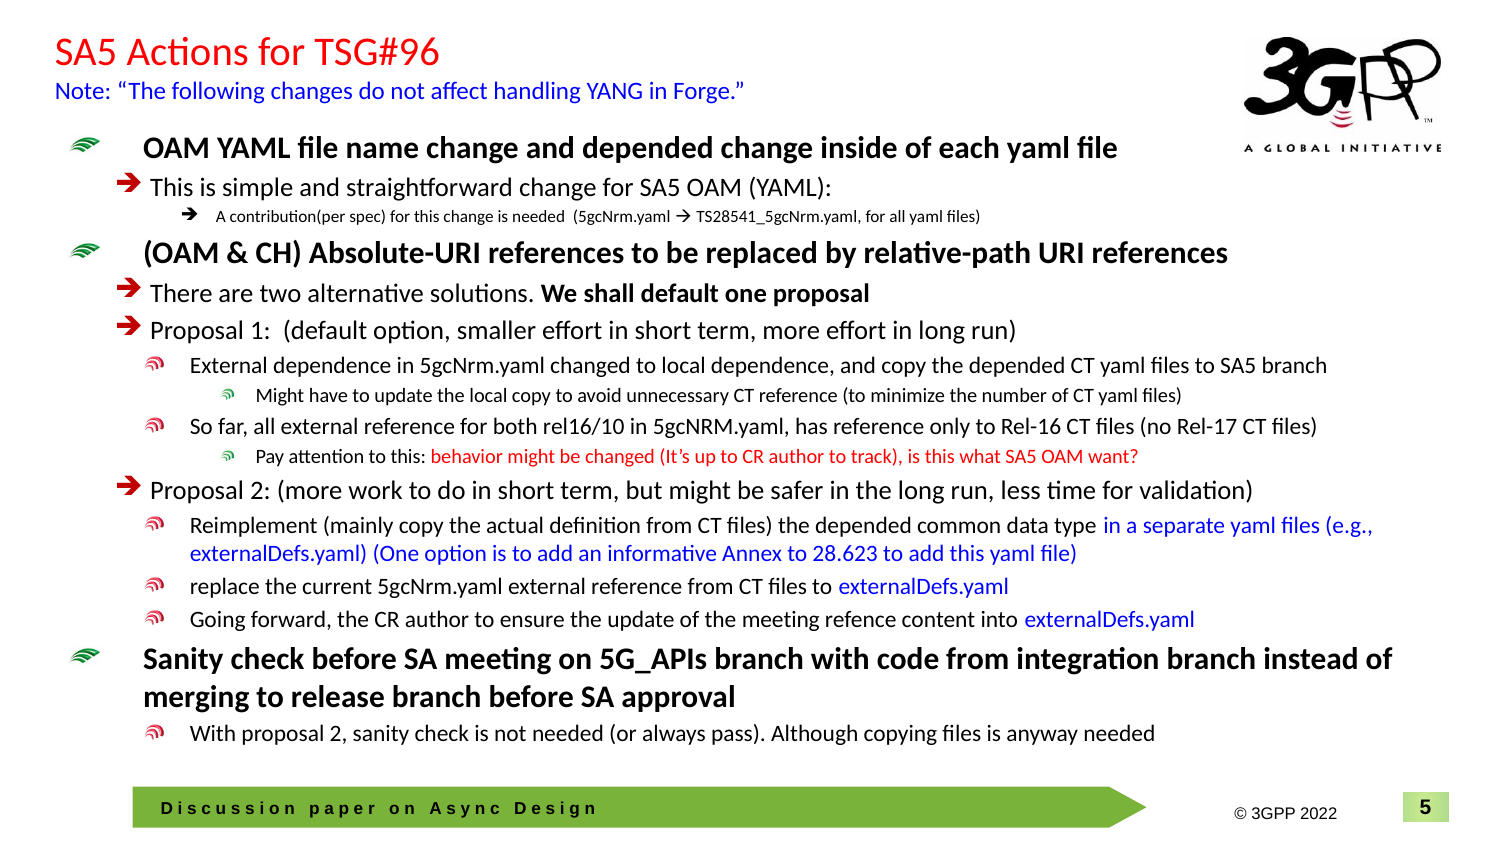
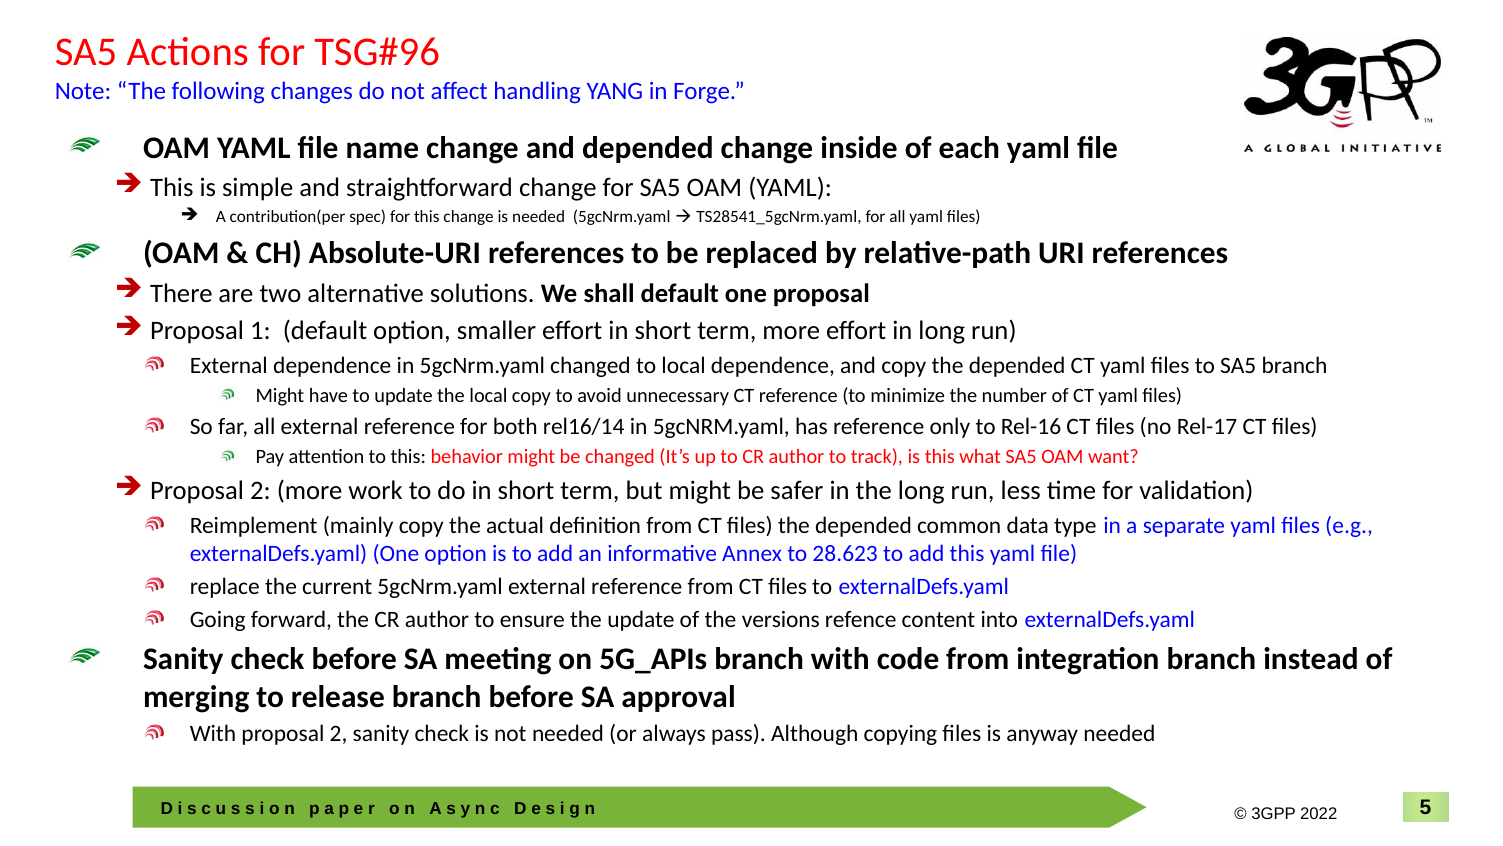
rel16/10: rel16/10 -> rel16/14 (584, 426)
the meeting: meeting -> versions (781, 619)
